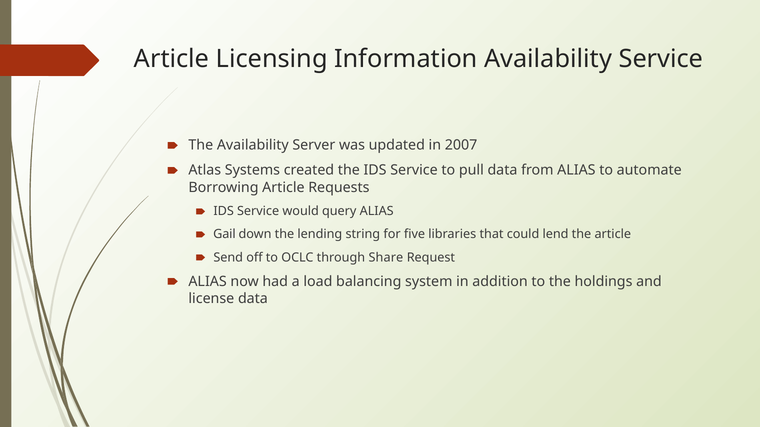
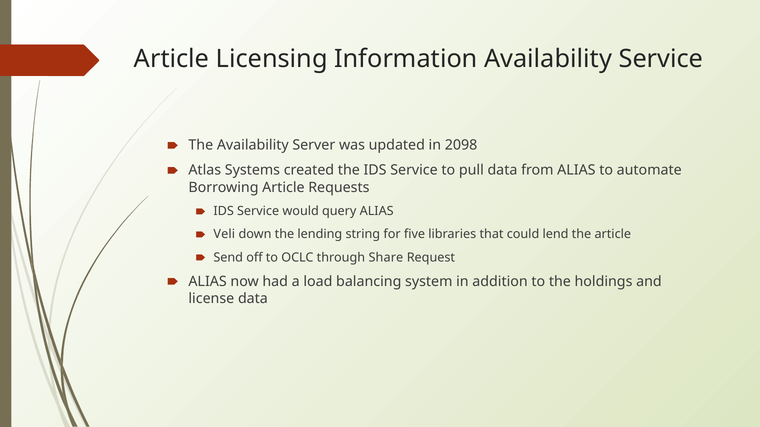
2007: 2007 -> 2098 (461, 145)
Gail: Gail -> Veli (224, 235)
